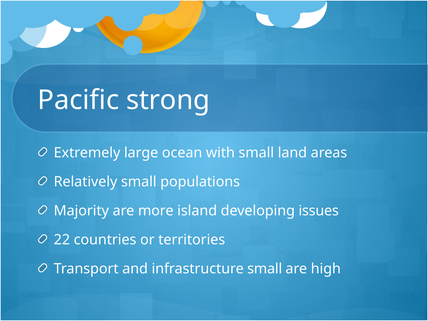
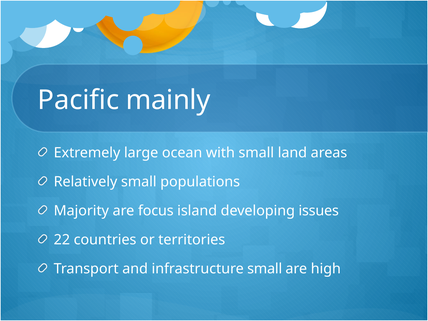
strong: strong -> mainly (168, 100)
more: more -> focus (156, 211)
